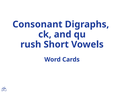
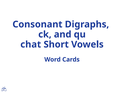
rush: rush -> chat (31, 44)
